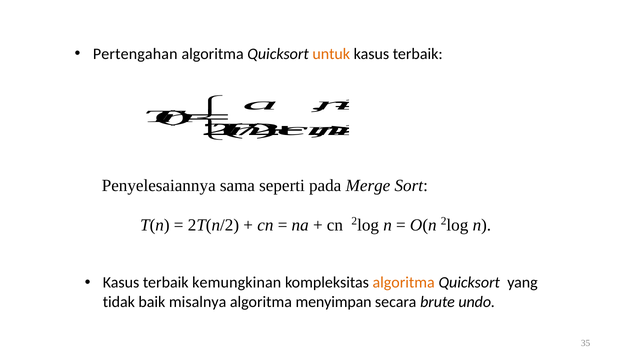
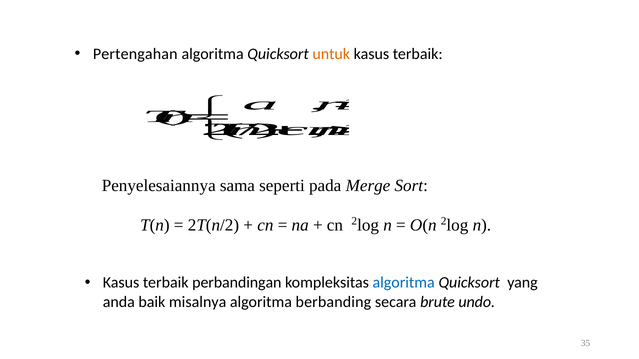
kemungkinan: kemungkinan -> perbandingan (237, 283)
algoritma colour: orange -> blue (404, 283)
tidak: tidak -> anda (119, 302)
menyimpan: menyimpan -> berbanding (333, 302)
